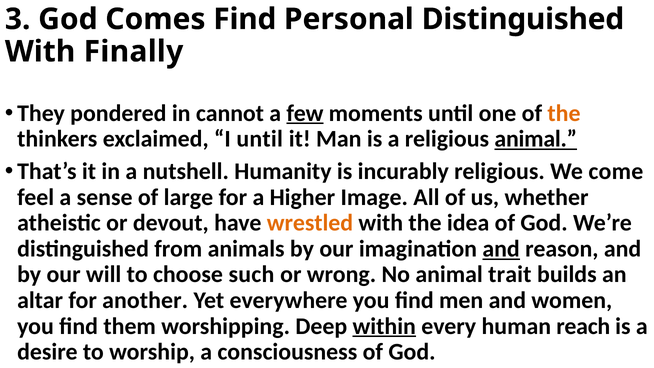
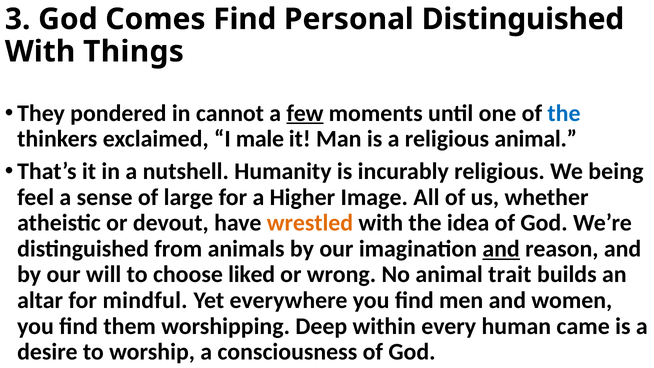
Finally: Finally -> Things (133, 52)
the colour: orange -> blue (564, 113)
I until: until -> male (260, 139)
animal underline: present -> none (536, 139)
come: come -> being (616, 171)
such: such -> liked (252, 274)
another: another -> mindful (145, 300)
within underline: present -> none (384, 326)
reach: reach -> came (583, 326)
